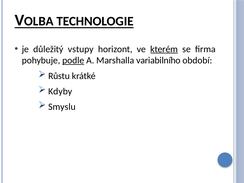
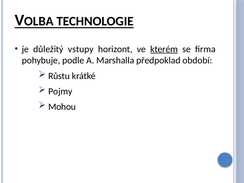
podle underline: present -> none (73, 60)
variabilního: variabilního -> předpoklad (158, 60)
Kdyby: Kdyby -> Pojmy (60, 91)
Smyslu: Smyslu -> Mohou (62, 107)
